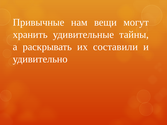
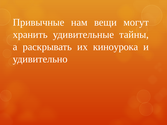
составили: составили -> киноурока (116, 47)
